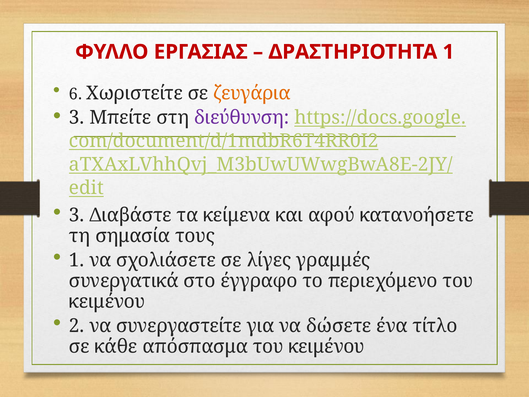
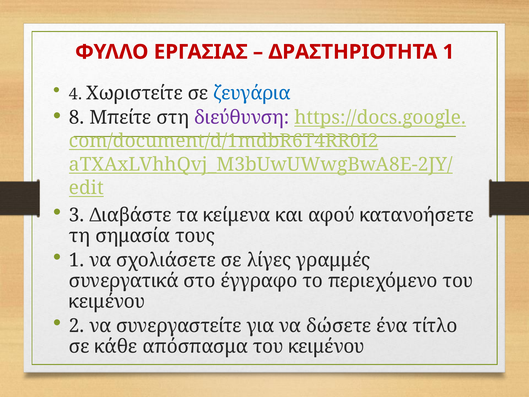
6: 6 -> 4 (76, 94)
ζευγάρια colour: orange -> blue (252, 93)
3: 3 -> 8 (77, 117)
